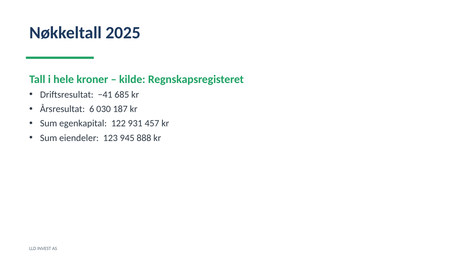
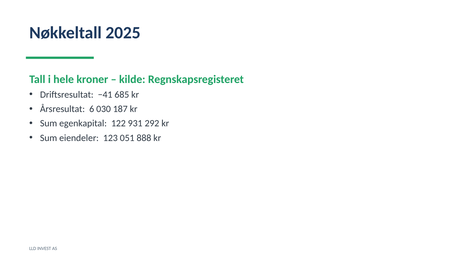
457: 457 -> 292 (152, 123)
945: 945 -> 051 (127, 138)
